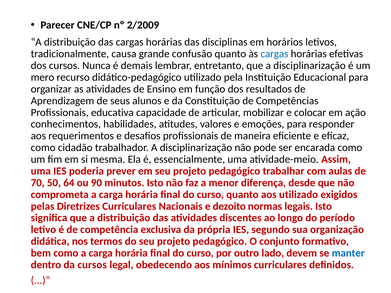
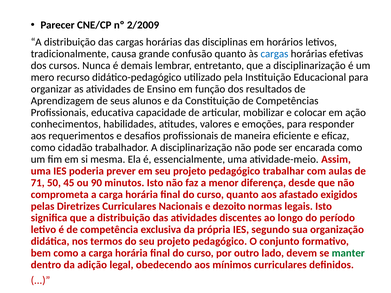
70: 70 -> 71 (38, 183)
64: 64 -> 45 (69, 183)
aos utilizado: utilizado -> afastado (299, 195)
manter colour: blue -> green (348, 253)
da cursos: cursos -> adição (92, 265)
